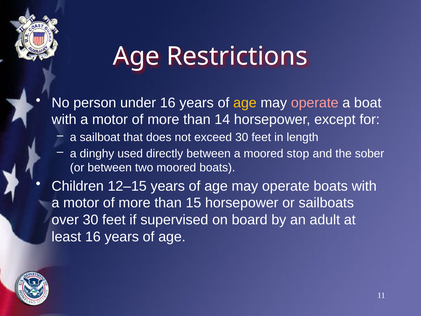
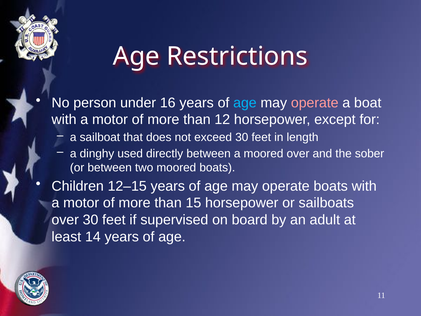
age colour: yellow -> light blue (245, 103)
14: 14 -> 12 (222, 120)
moored stop: stop -> over (298, 154)
least 16: 16 -> 14 (93, 237)
